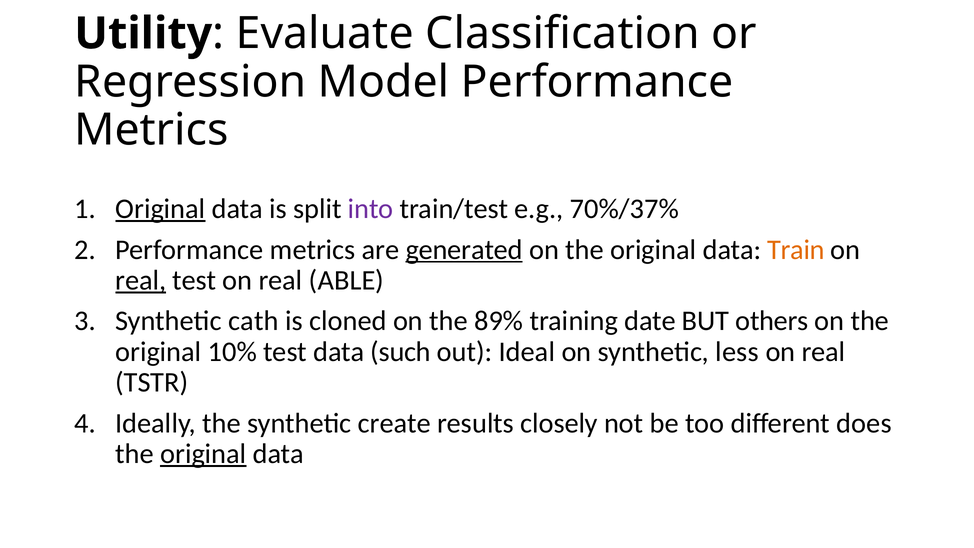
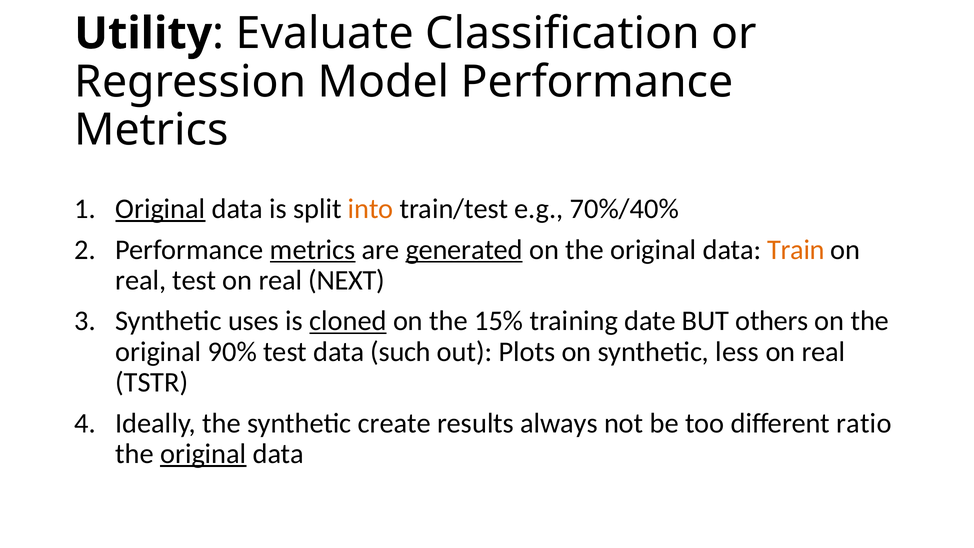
into colour: purple -> orange (371, 209)
70%/37%: 70%/37% -> 70%/40% (624, 209)
metrics underline: none -> present (313, 250)
real underline: present -> none (141, 280)
ABLE: ABLE -> NEXT (347, 280)
cath: cath -> uses (254, 321)
cloned underline: none -> present (348, 321)
89%: 89% -> 15% (499, 321)
10%: 10% -> 90% (232, 352)
Ideal: Ideal -> Plots (527, 352)
closely: closely -> always (559, 423)
does: does -> ratio (864, 423)
